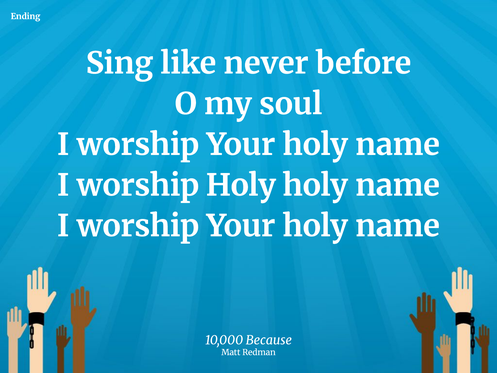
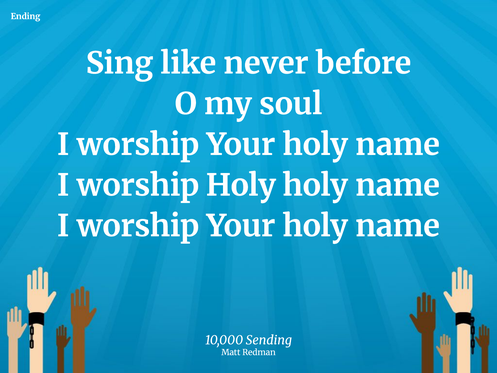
Because: Because -> Sending (269, 340)
